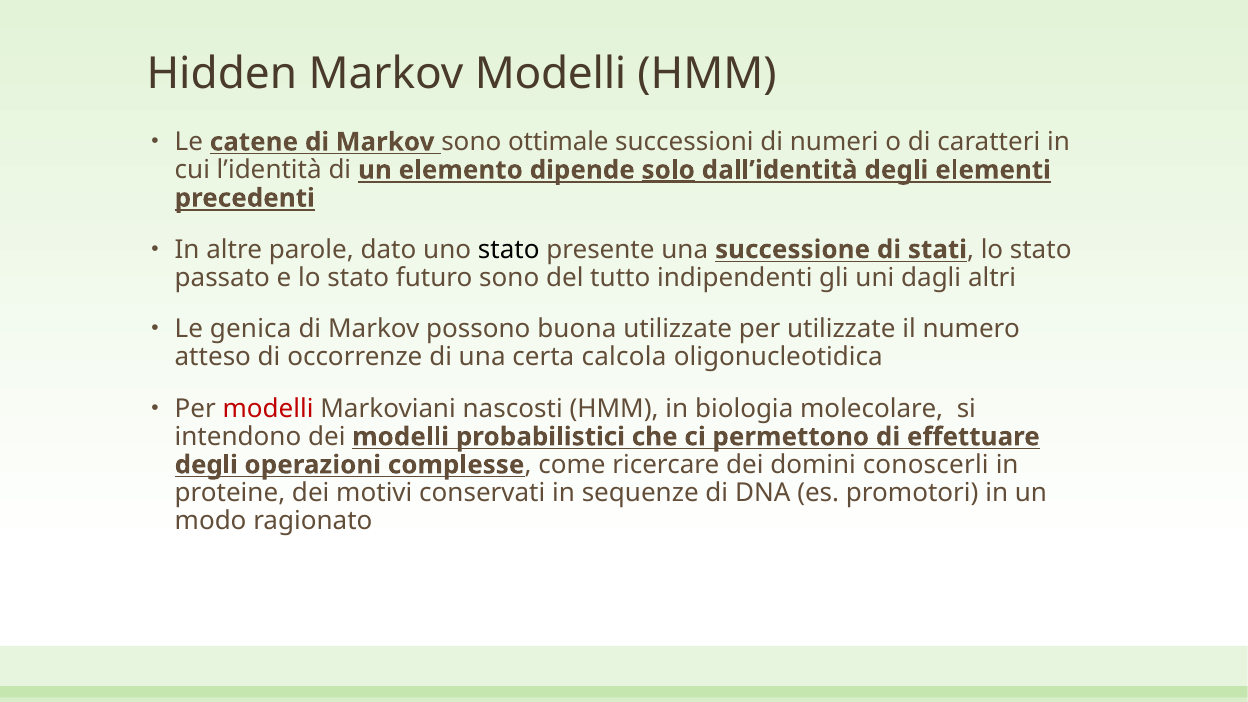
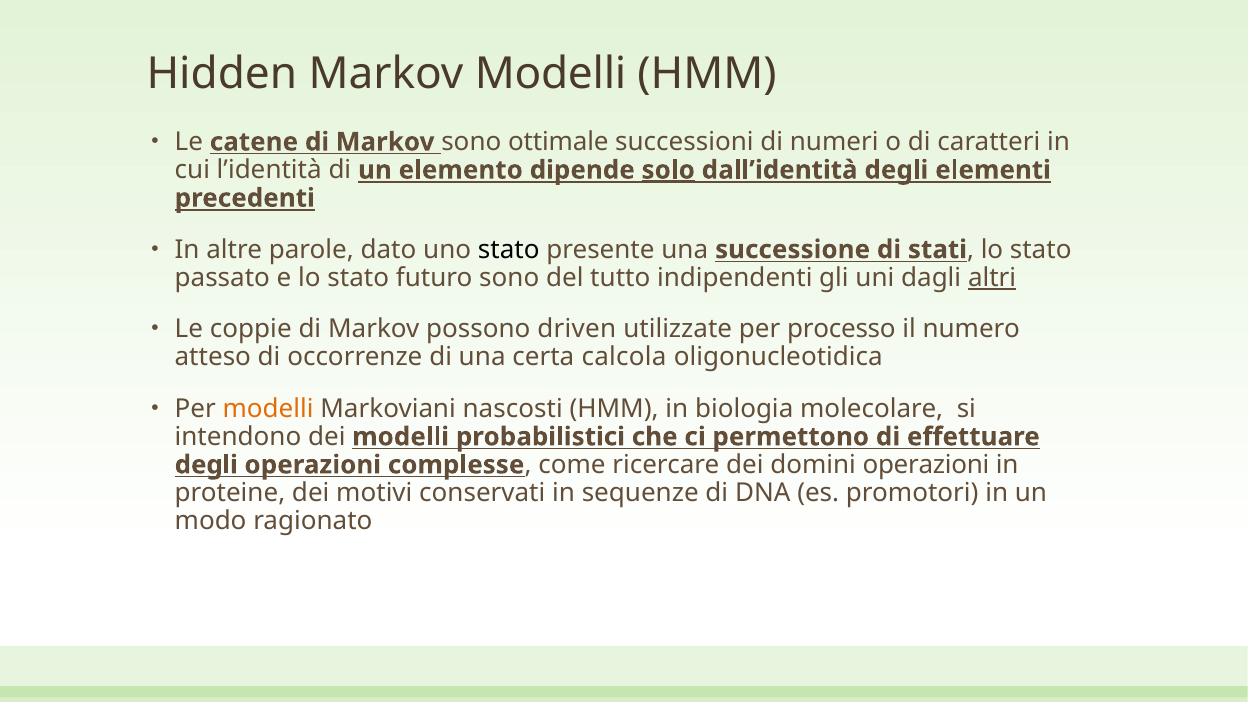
altri underline: none -> present (992, 278)
genica: genica -> coppie (251, 329)
buona: buona -> driven (577, 329)
per utilizzate: utilizzate -> processo (841, 329)
modelli colour: red -> orange (268, 409)
domini conoscerli: conoscerli -> operazioni (926, 465)
